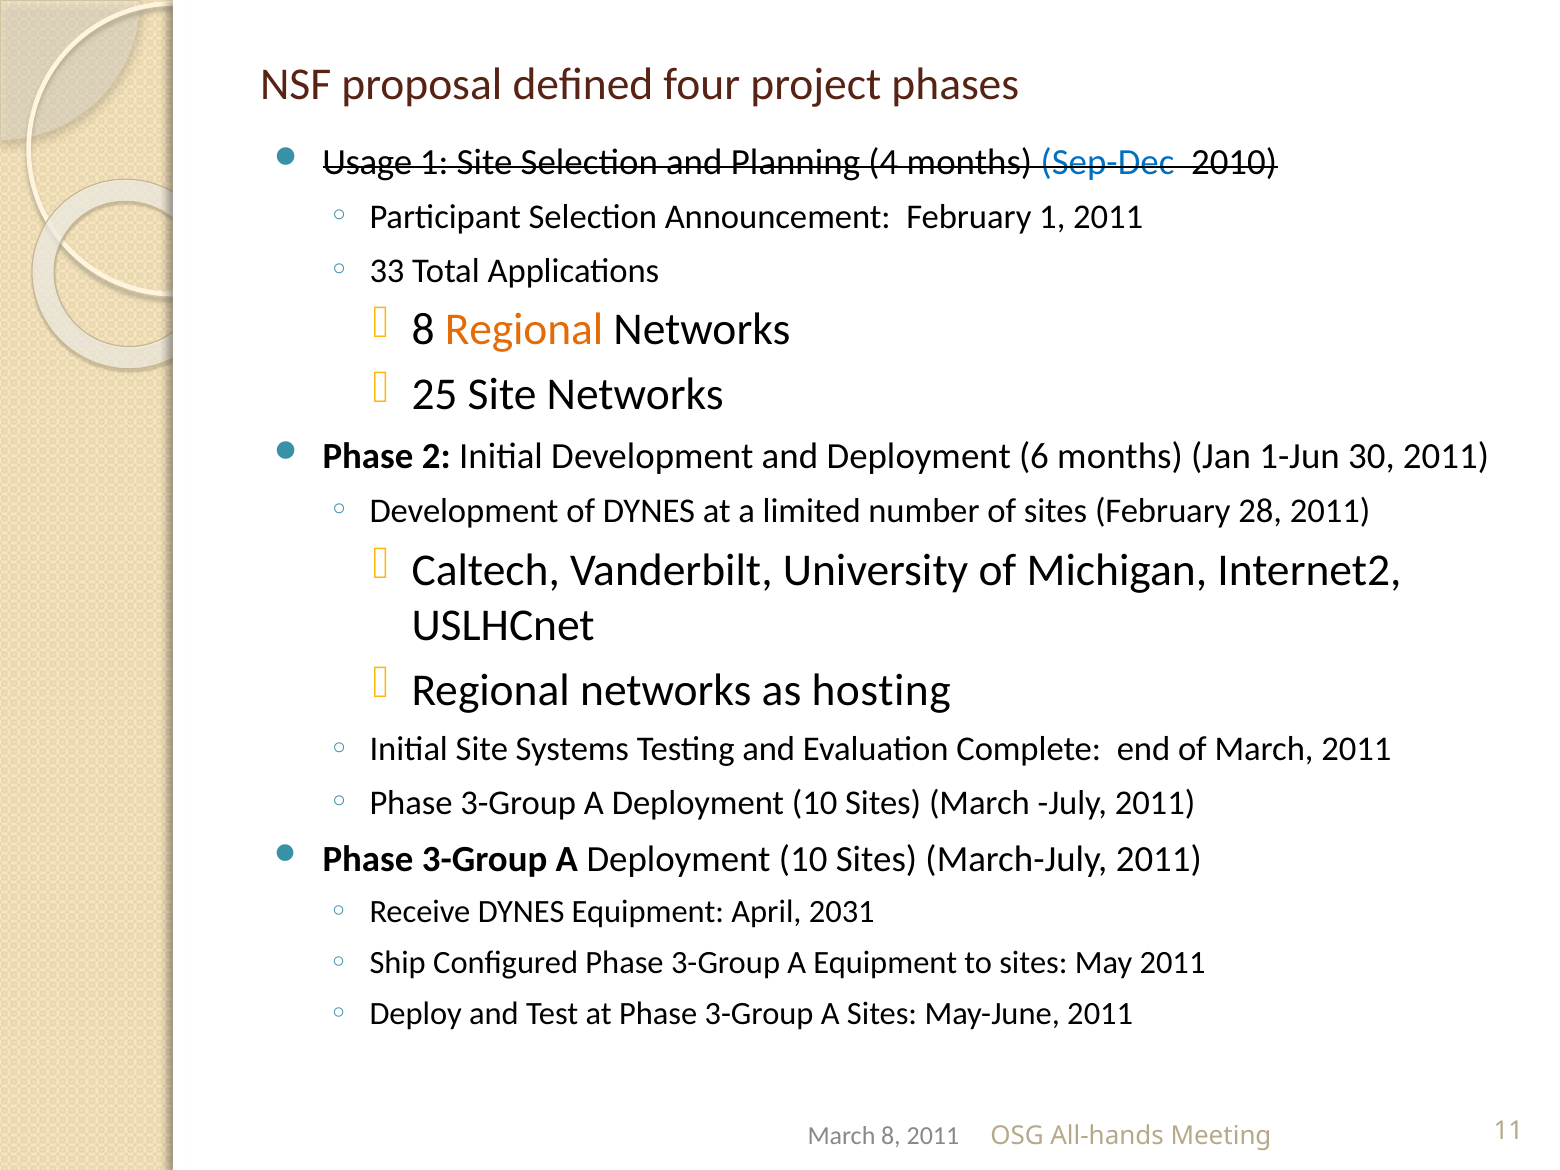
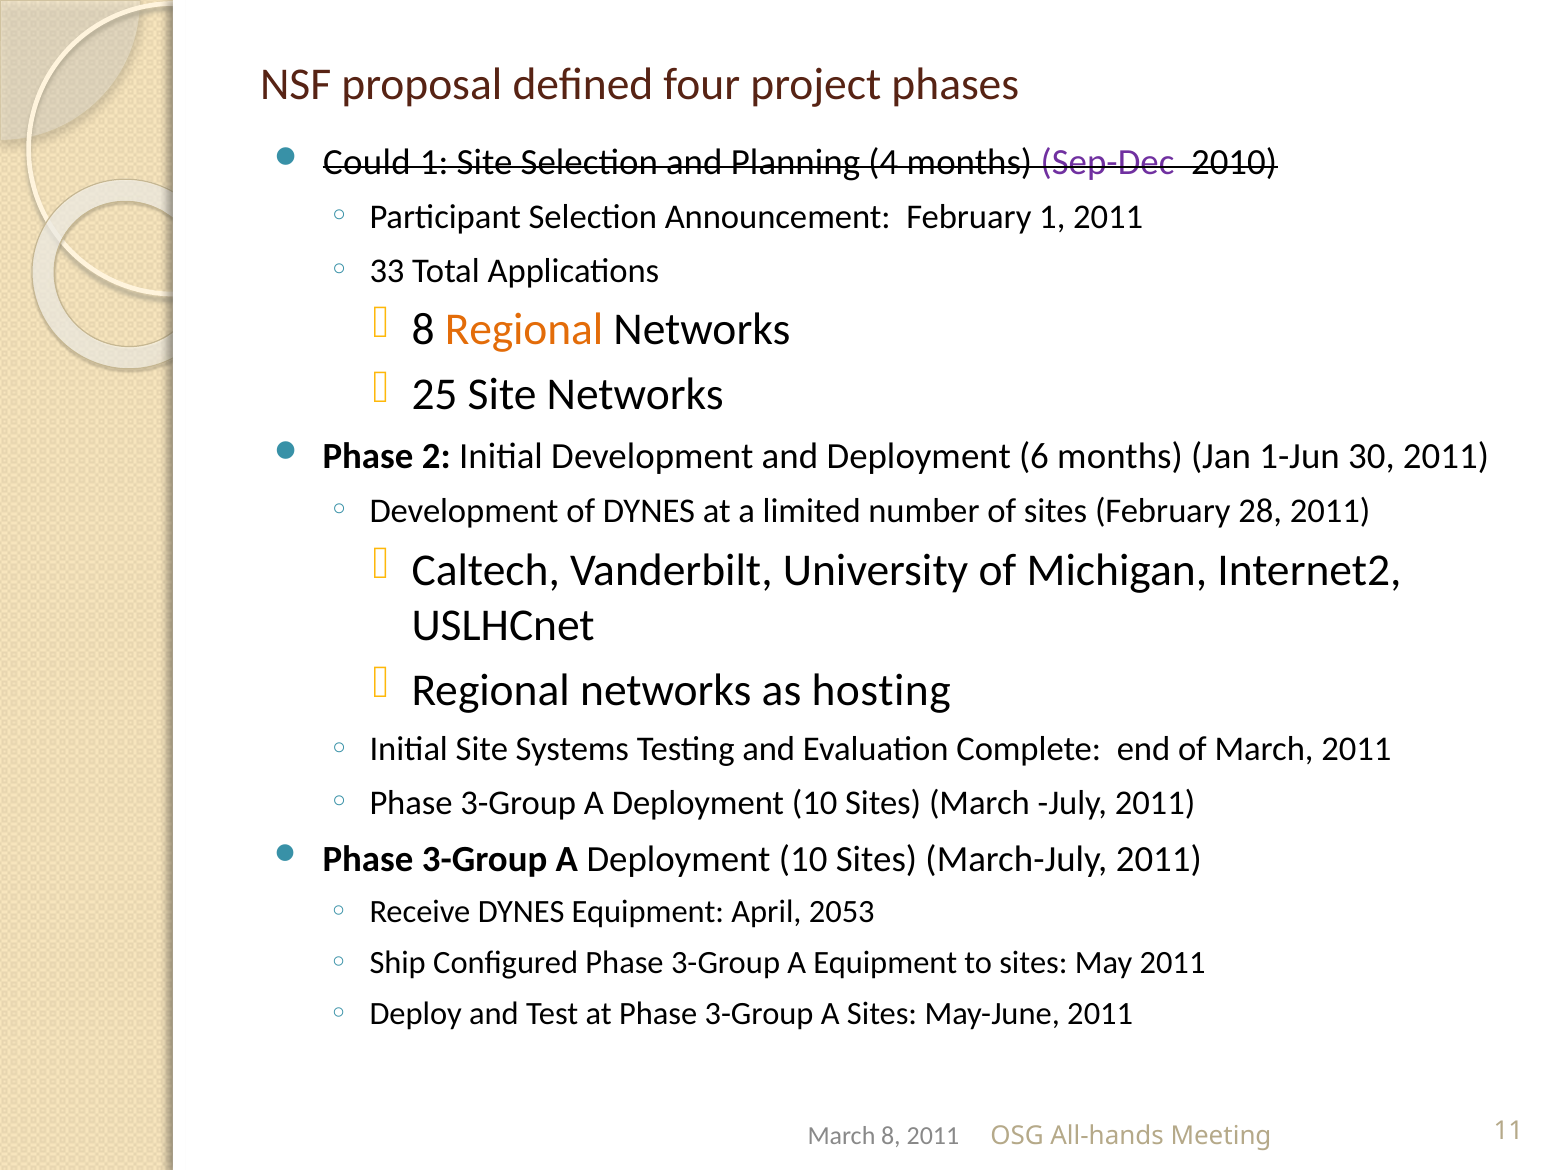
Usage: Usage -> Could (367, 163)
Sep-Dec colour: blue -> purple (1107, 163)
2031: 2031 -> 2053 (842, 912)
